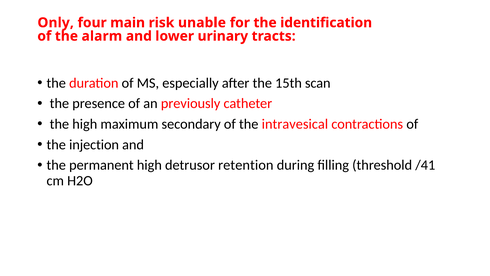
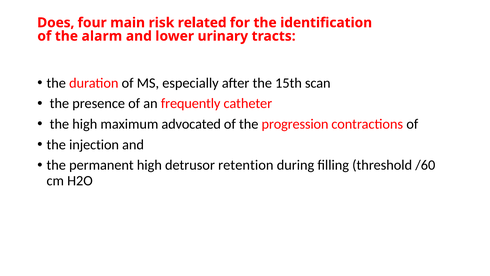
Only: Only -> Does (56, 23)
unable: unable -> related (202, 23)
previously: previously -> frequently (191, 103)
secondary: secondary -> advocated (191, 124)
intravesical: intravesical -> progression (295, 124)
/41: /41 -> /60 (425, 165)
